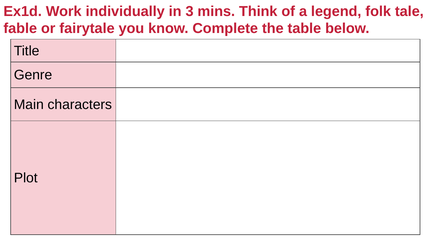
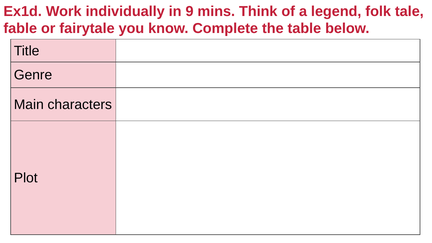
3: 3 -> 9 (190, 11)
